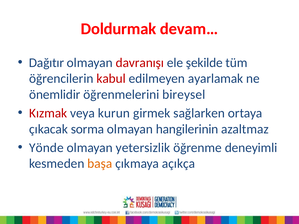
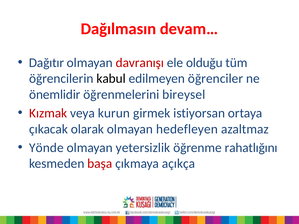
Doldurmak: Doldurmak -> Dağılmasın (118, 29)
şekilde: şekilde -> olduğu (204, 63)
kabul colour: red -> black (111, 79)
ayarlamak: ayarlamak -> öğrenciler (216, 79)
sağlarken: sağlarken -> istiyorsan (199, 113)
sorma: sorma -> olarak (87, 129)
hangilerinin: hangilerinin -> hedefleyen (187, 129)
deneyimli: deneyimli -> rahatlığını (251, 148)
başa colour: orange -> red (100, 164)
